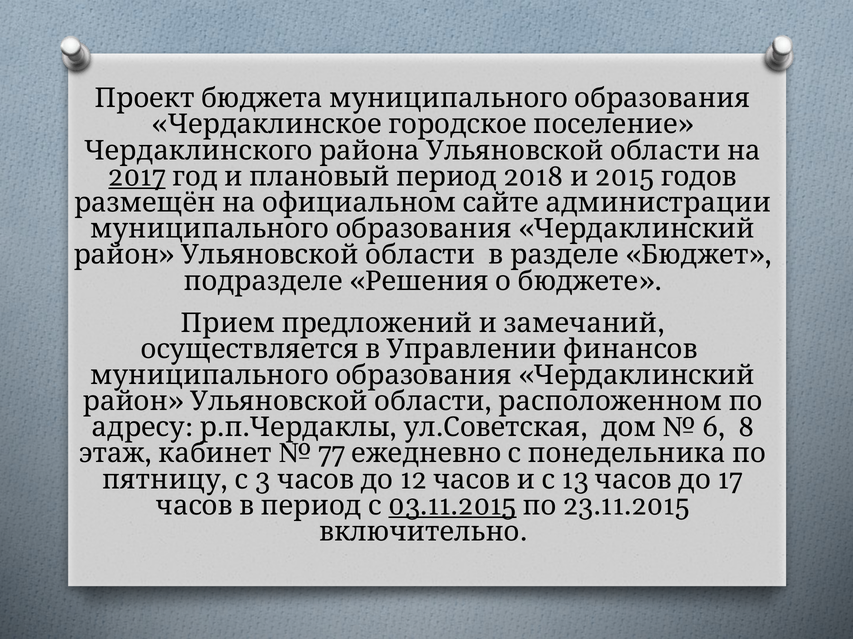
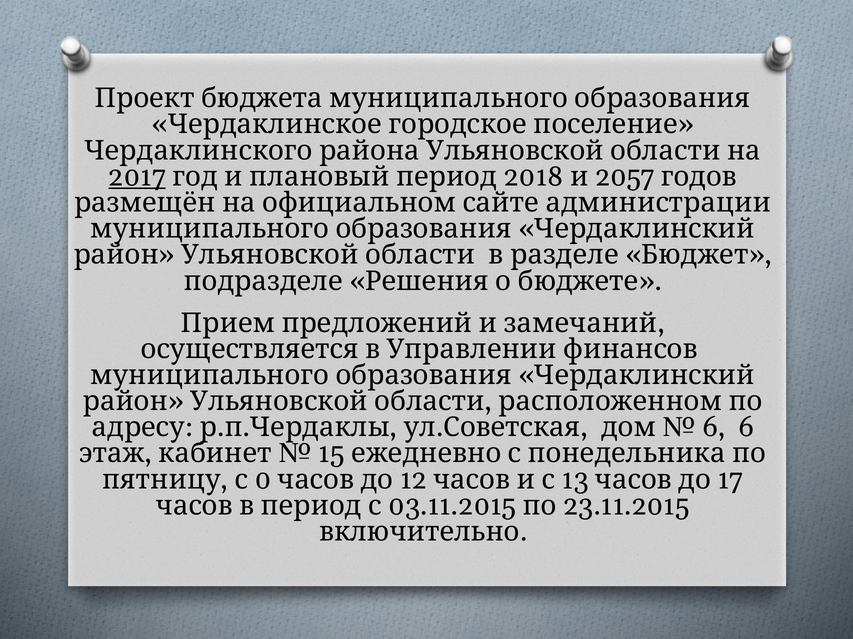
2015: 2015 -> 2057 (625, 177)
6 8: 8 -> 6 (746, 428)
77: 77 -> 15 (332, 454)
3: 3 -> 0 (263, 480)
03.11.2015 underline: present -> none (452, 506)
